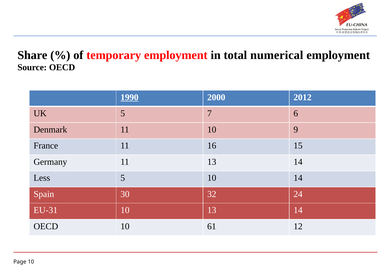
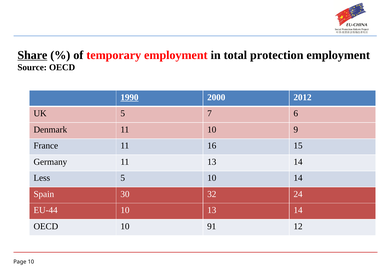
Share underline: none -> present (32, 55)
numerical: numerical -> protection (277, 55)
EU-31: EU-31 -> EU-44 (46, 210)
61: 61 -> 91 (212, 226)
